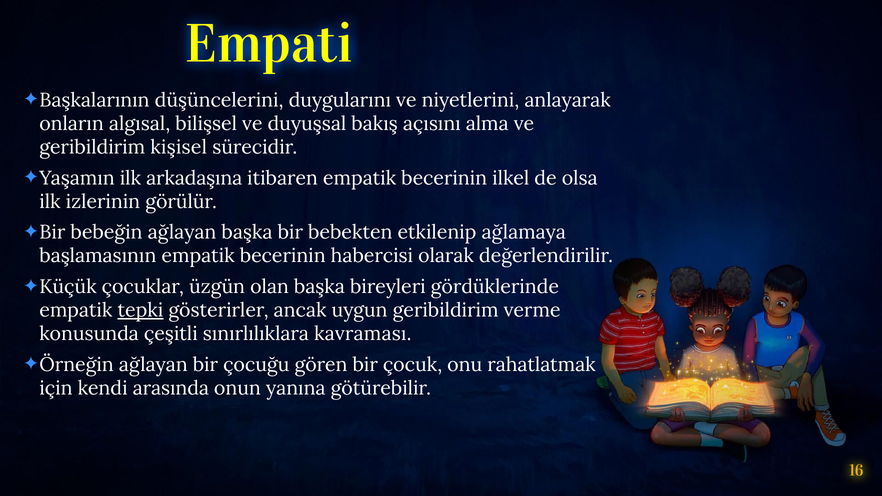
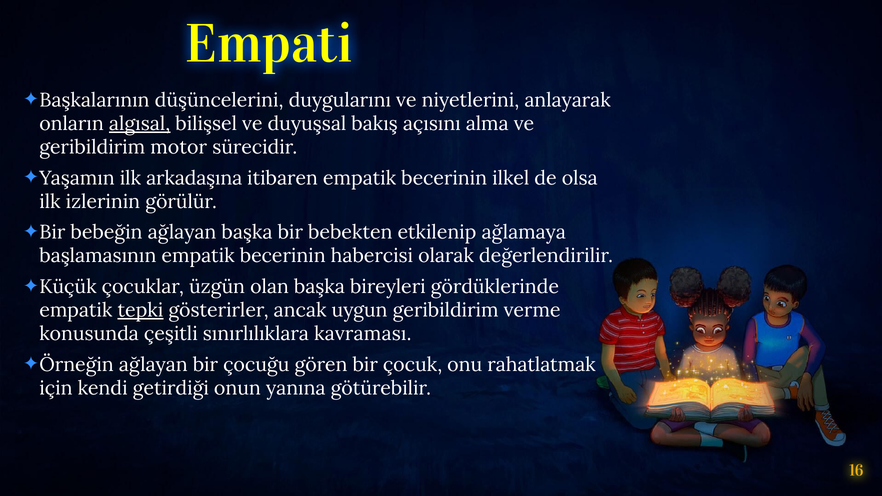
algısal underline: none -> present (140, 124)
kişisel: kişisel -> motor (179, 147)
arasında: arasında -> getirdiği (171, 388)
